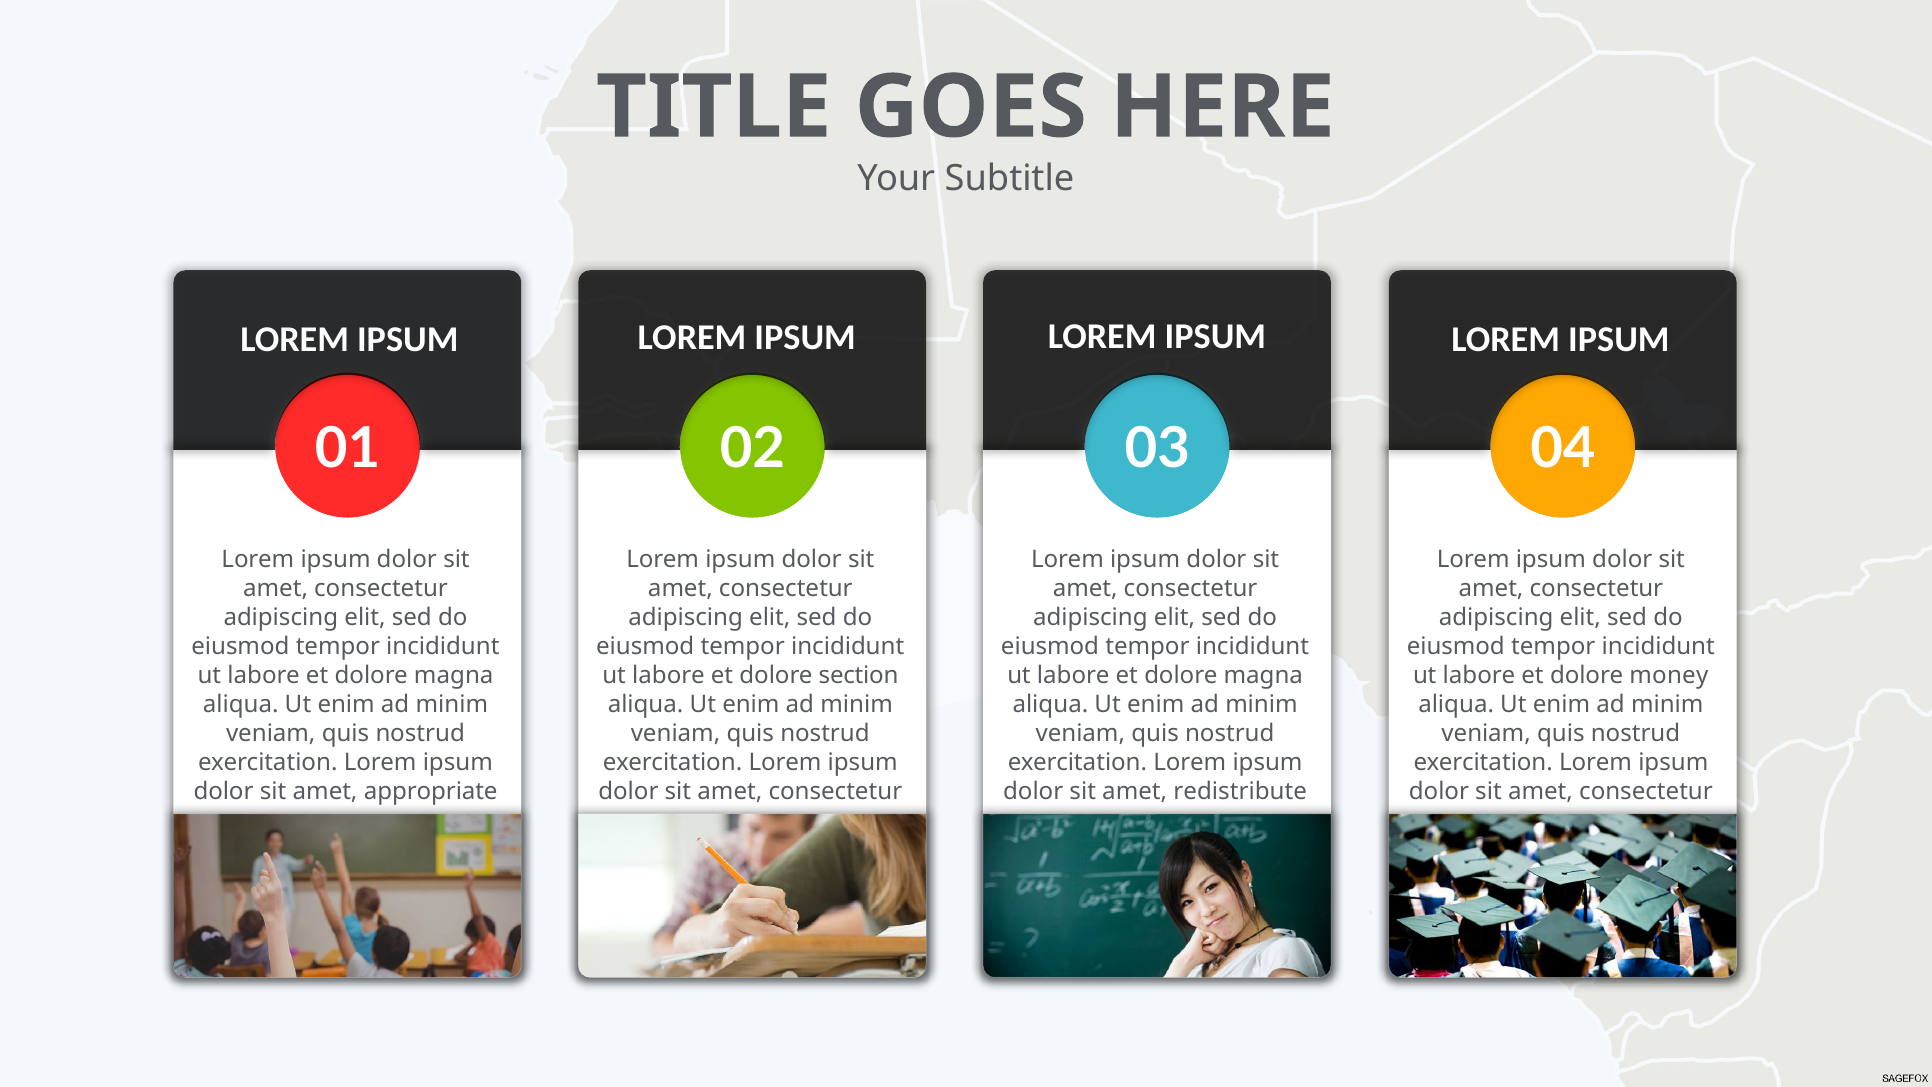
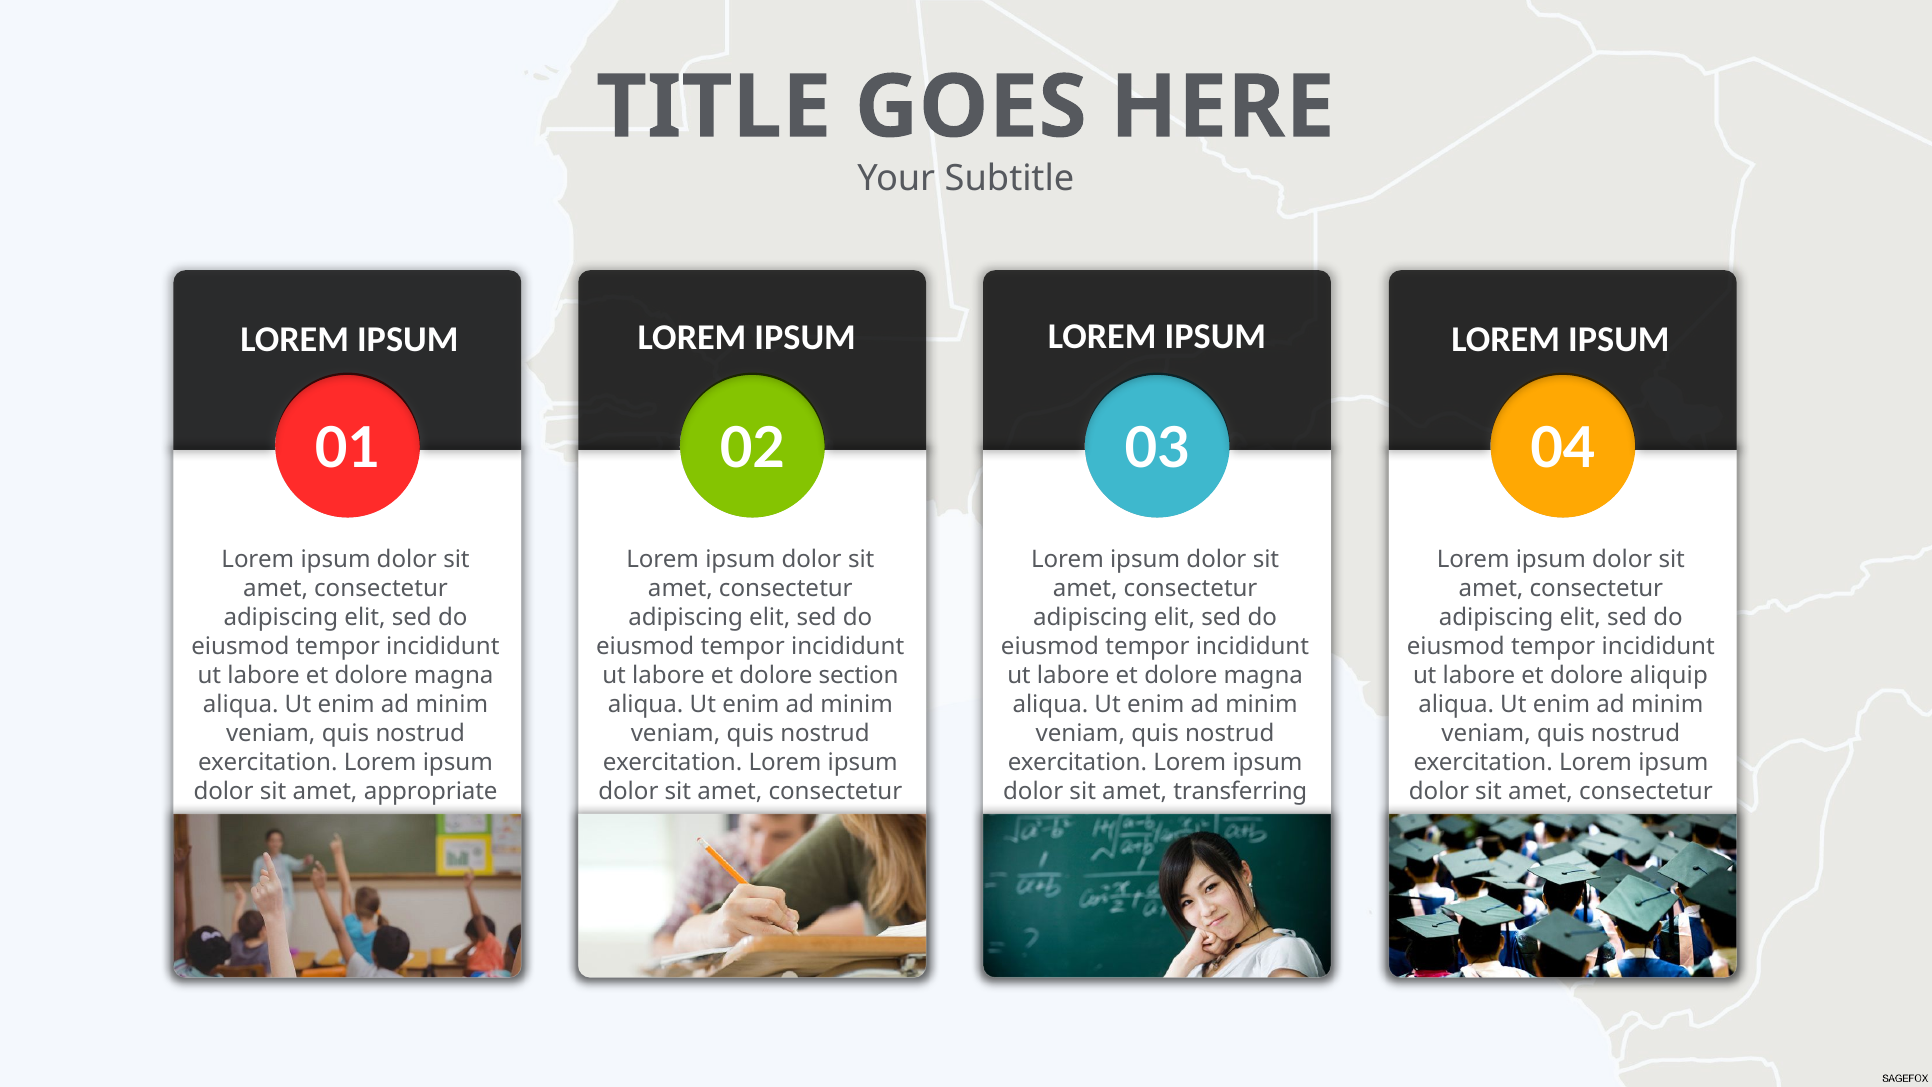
money: money -> aliquip (1669, 675)
redistribute: redistribute -> transferring (1240, 791)
